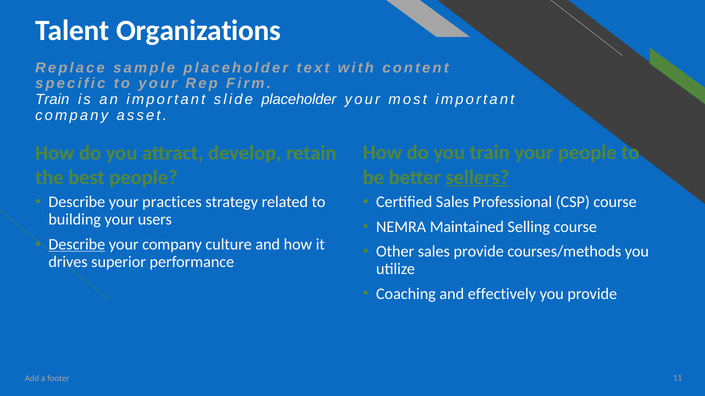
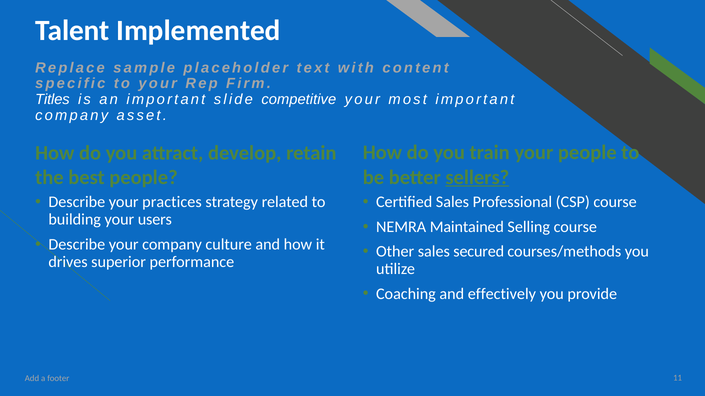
Organizations: Organizations -> Implemented (198, 30)
Train: Train -> Titles (52, 100)
slide placeholder: placeholder -> competitive (299, 100)
Describe underline: present -> none (77, 245)
sales provide: provide -> secured (479, 252)
